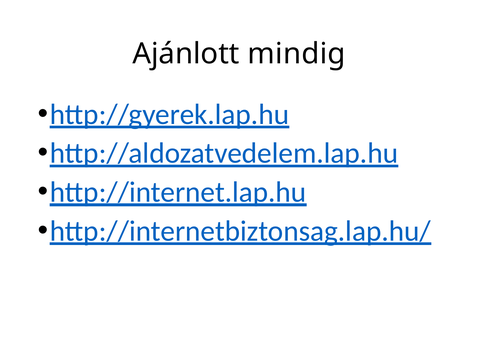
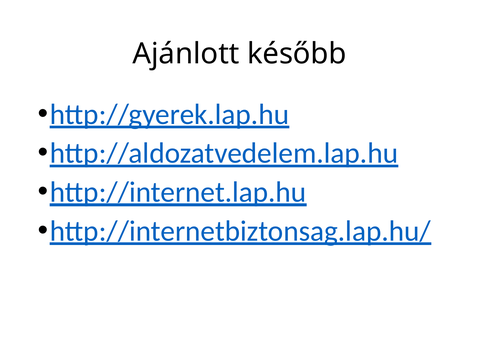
mindig: mindig -> később (297, 54)
